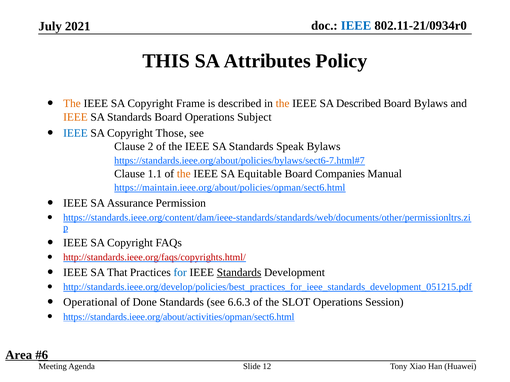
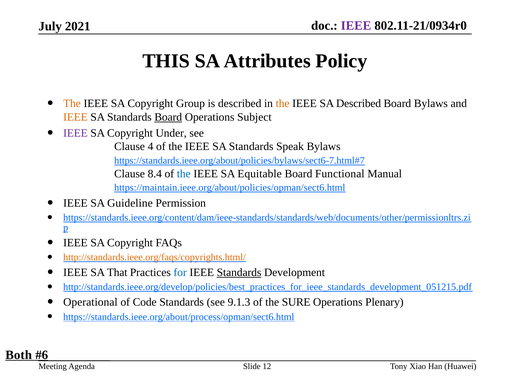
IEEE colour: blue -> purple (356, 26)
Frame: Frame -> Group (190, 104)
Board underline: none -> present (168, 117)
IEEE colour: blue -> purple (75, 133)
Those: Those -> Under (171, 133)
2: 2 -> 4 (151, 147)
1.1: 1.1 -> 8.4 (155, 174)
the colour: orange -> blue (184, 174)
Companies: Companies -> Functional (340, 174)
Assurance: Assurance -> Guideline (130, 203)
http://standards.ieee.org/faqs/copyrights.html/ colour: red -> orange (154, 258)
Done: Done -> Code (145, 303)
6.6.3: 6.6.3 -> 9.1.3 (239, 303)
SLOT: SLOT -> SURE (296, 303)
Session: Session -> Plenary (384, 303)
https://standards.ieee.org/about/activities/opman/sect6.html: https://standards.ieee.org/about/activities/opman/sect6.html -> https://standards.ieee.org/about/process/opman/sect6.html (179, 317)
Area: Area -> Both (19, 355)
